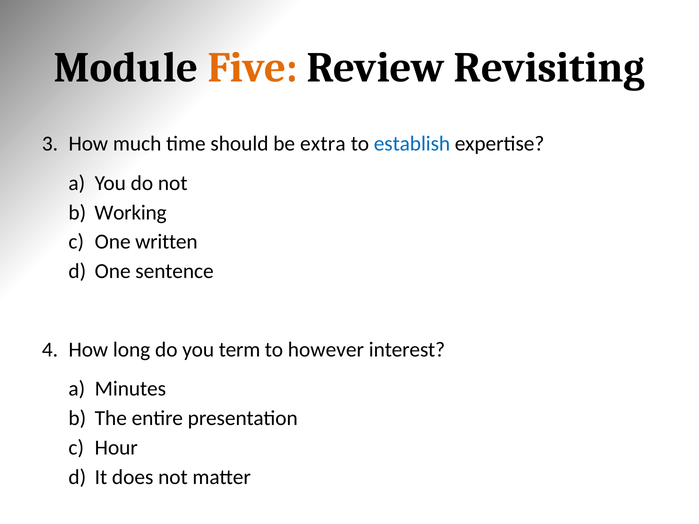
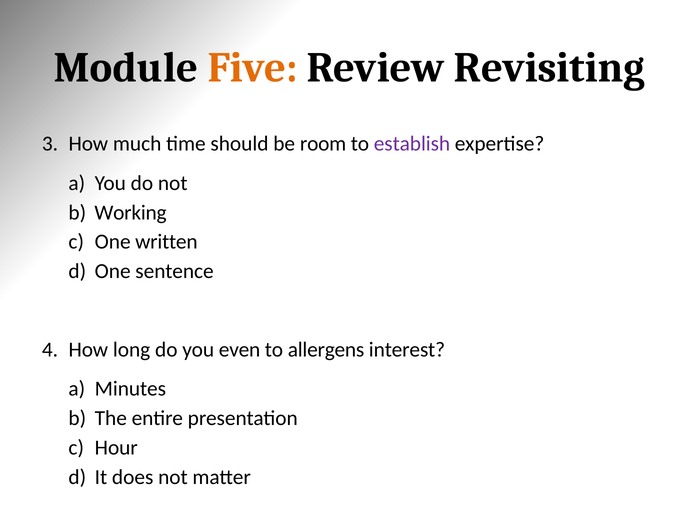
extra: extra -> room (323, 144)
establish colour: blue -> purple (412, 144)
term: term -> even (240, 350)
however: however -> allergens (326, 350)
